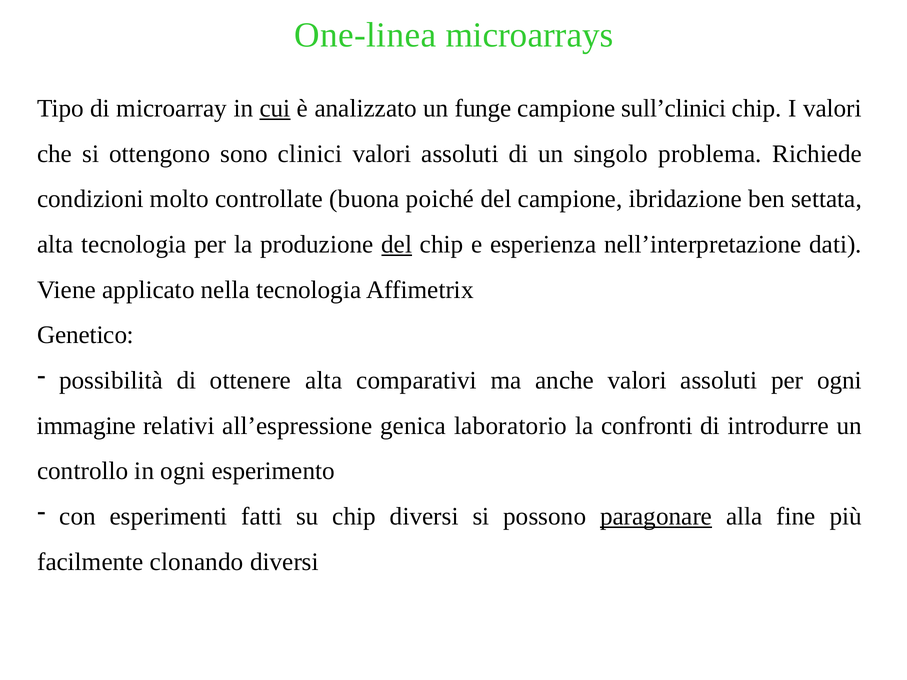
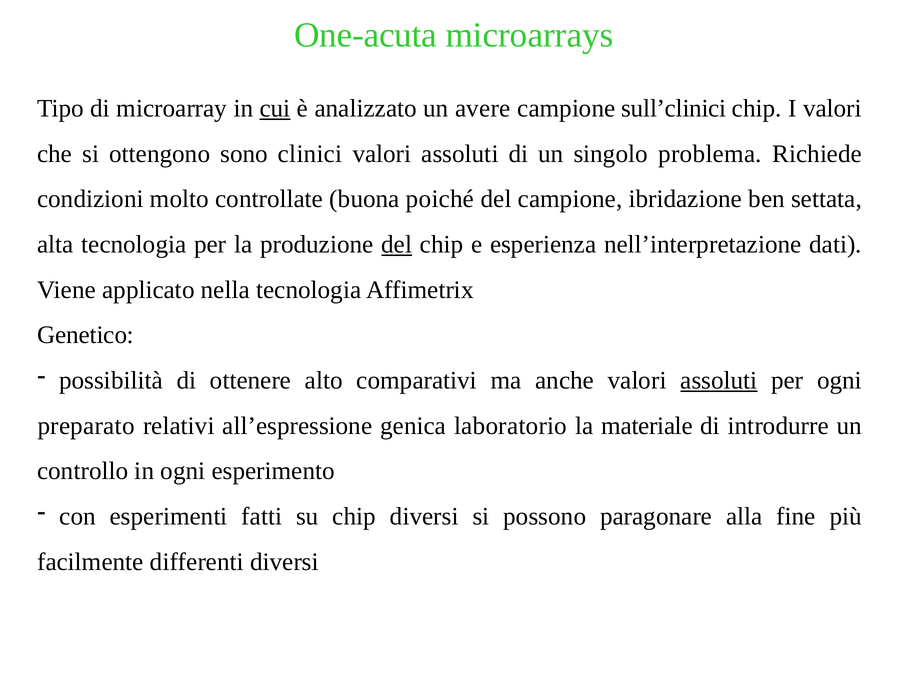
One-linea: One-linea -> One-acuta (366, 35)
funge: funge -> avere (483, 108)
ottenere alta: alta -> alto (324, 381)
assoluti underline: none -> present (719, 381)
immagine: immagine -> preparato (86, 426)
confronti: confronti -> materiale (647, 426)
paragonare underline: present -> none (656, 517)
clonando: clonando -> differenti (197, 562)
